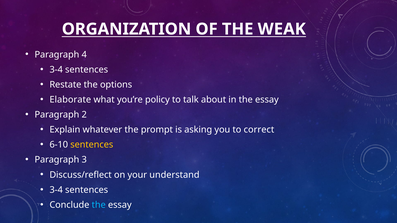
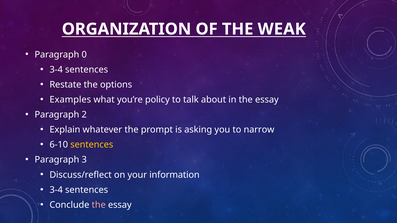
4: 4 -> 0 (84, 55)
Elaborate: Elaborate -> Examples (70, 100)
correct: correct -> narrow (259, 130)
understand: understand -> information (174, 175)
the colour: light blue -> pink (99, 205)
